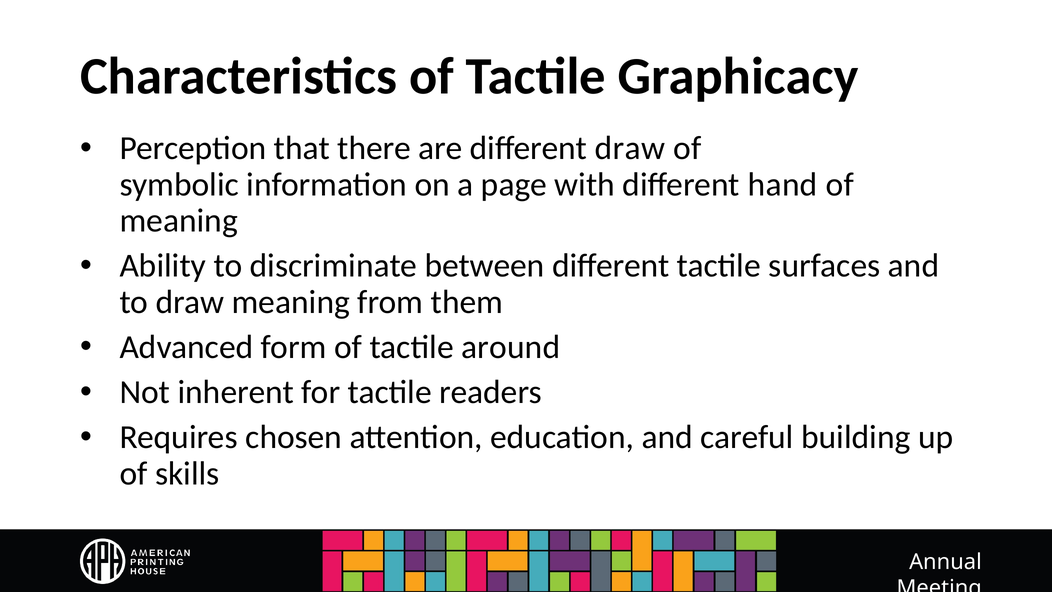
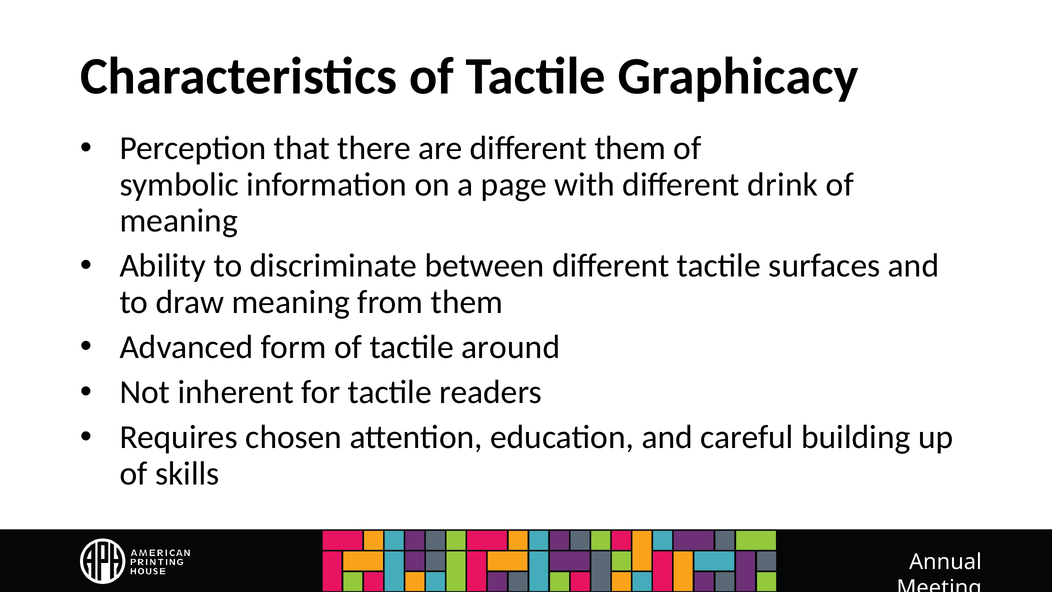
different draw: draw -> them (630, 148)
hand: hand -> drink (783, 185)
